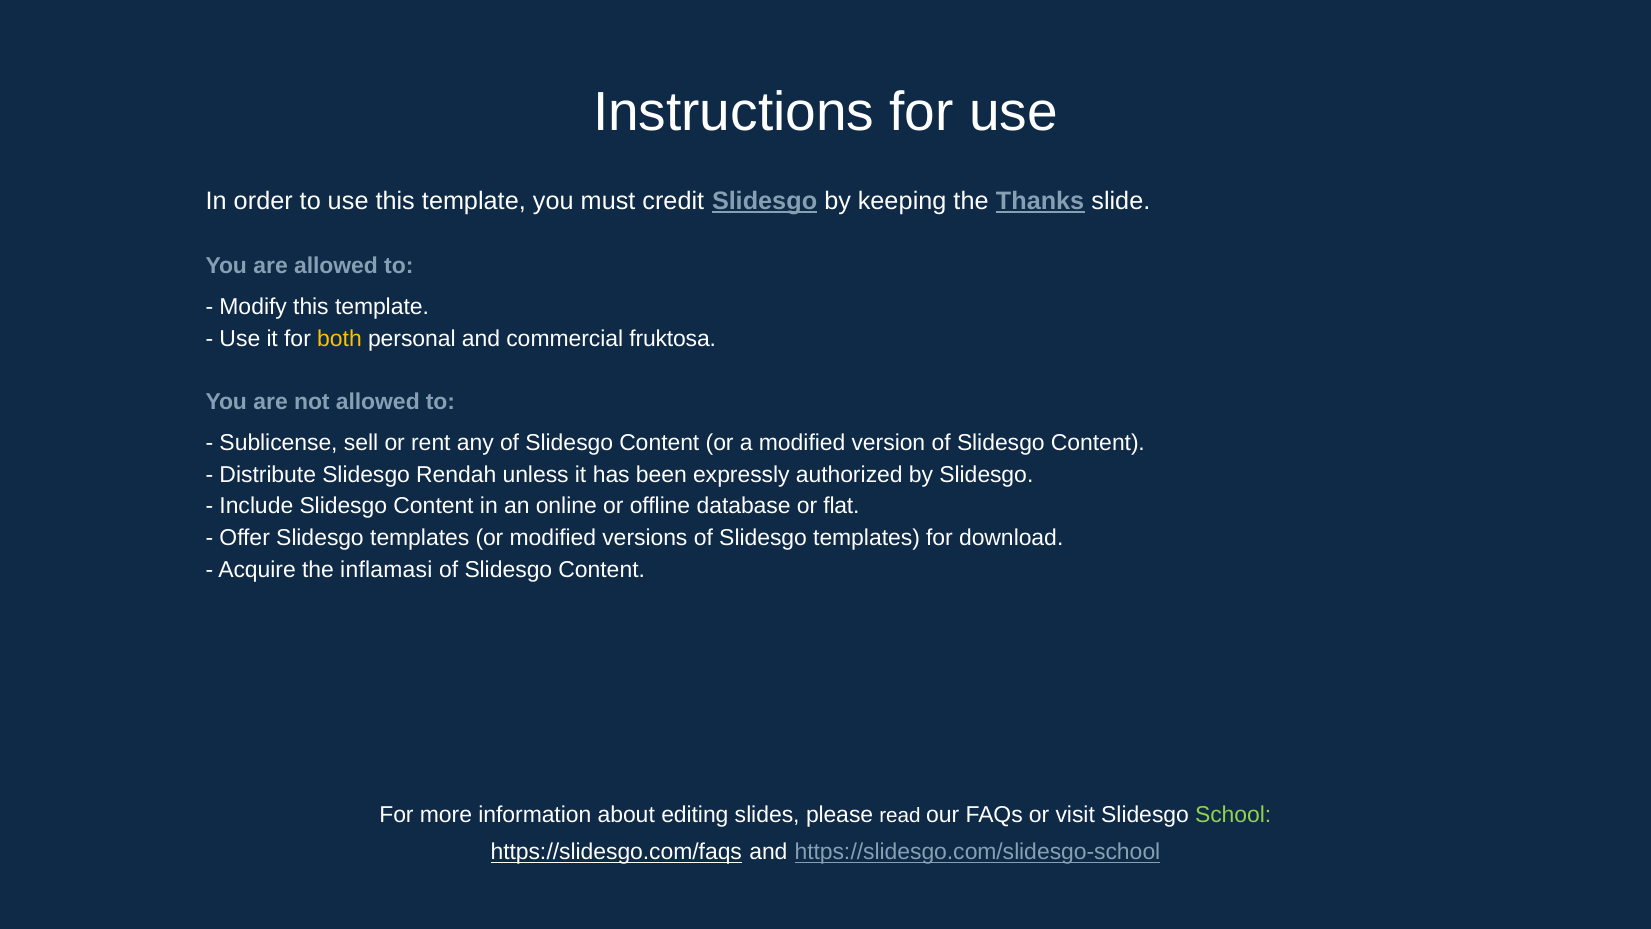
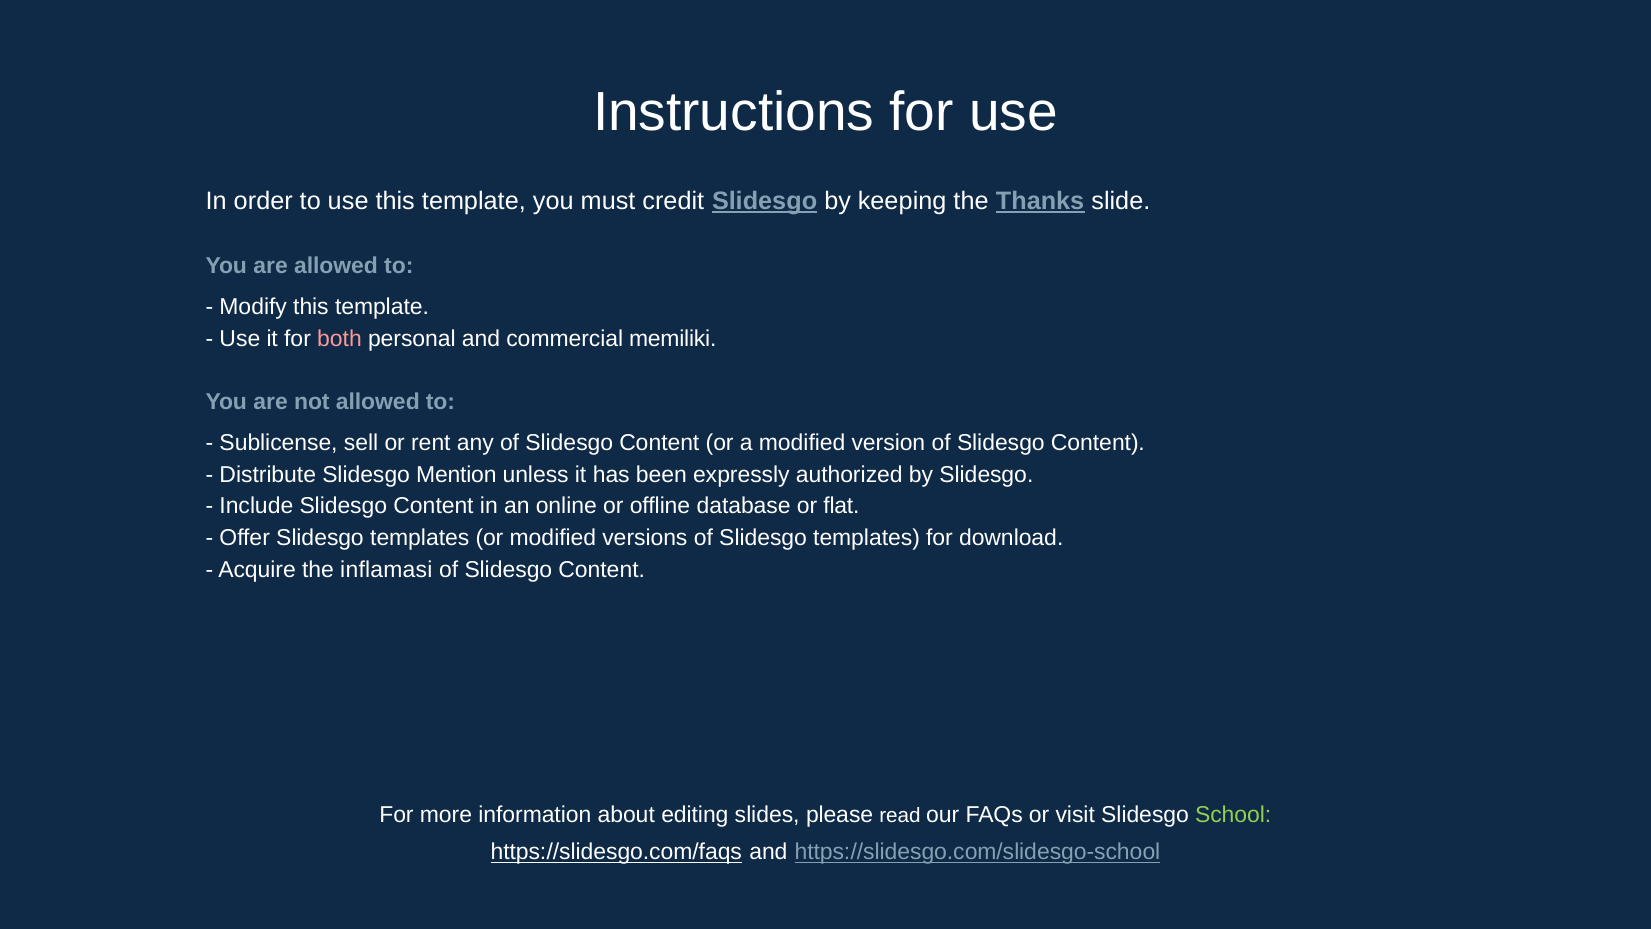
both colour: yellow -> pink (339, 338)
fruktosa: fruktosa -> memiliki (673, 338)
Rendah: Rendah -> Mention (456, 475)
